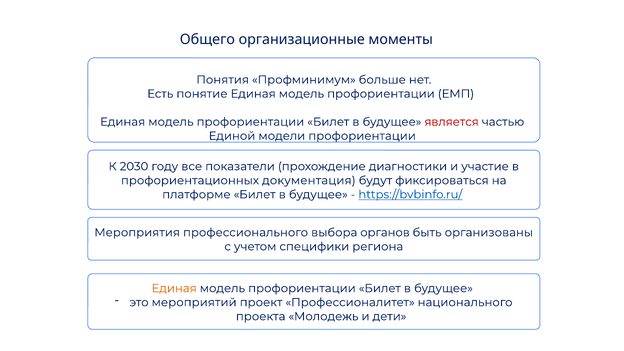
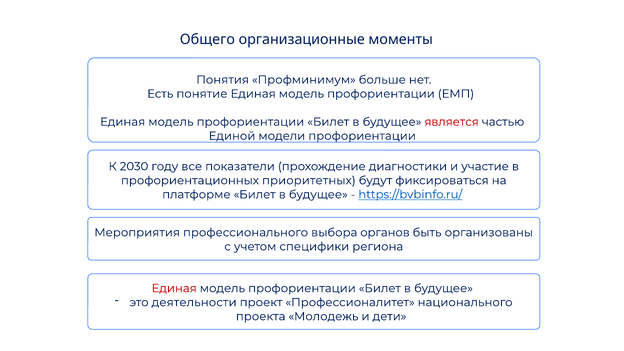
документация: документация -> приоритетных (309, 180)
Единая colour: orange -> red (174, 288)
мероприятий: мероприятий -> деятельности (194, 302)
